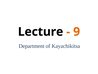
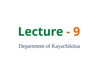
Lecture colour: black -> green (41, 32)
